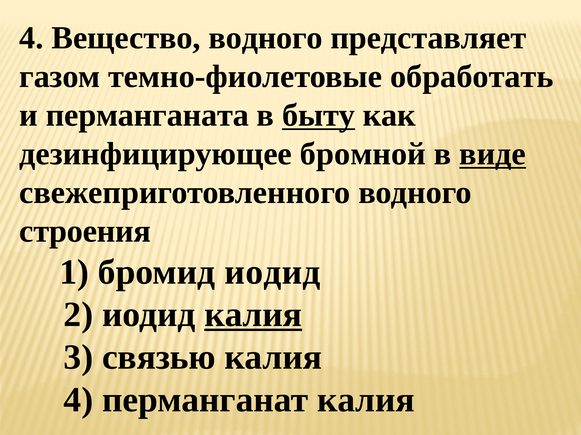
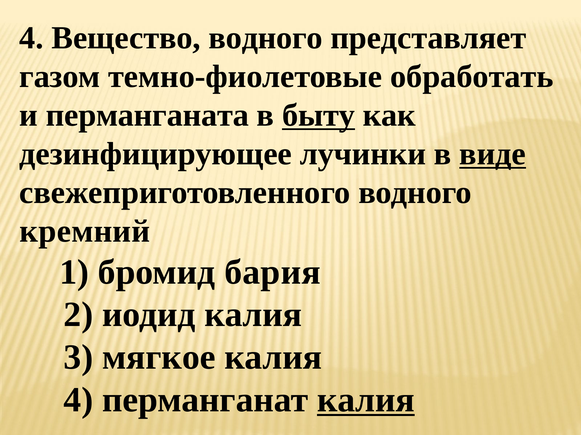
бромной: бромной -> лучинки (363, 154)
строения: строения -> кремний (85, 232)
бромид иодид: иодид -> бария (273, 273)
калия underline: present -> none (253, 315)
связью: связью -> мягкое (159, 358)
калия underline: none -> present (366, 400)
